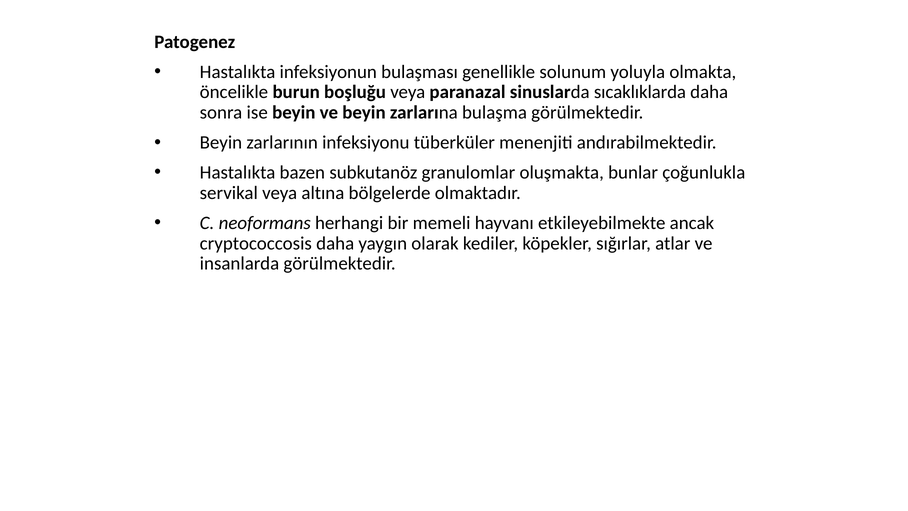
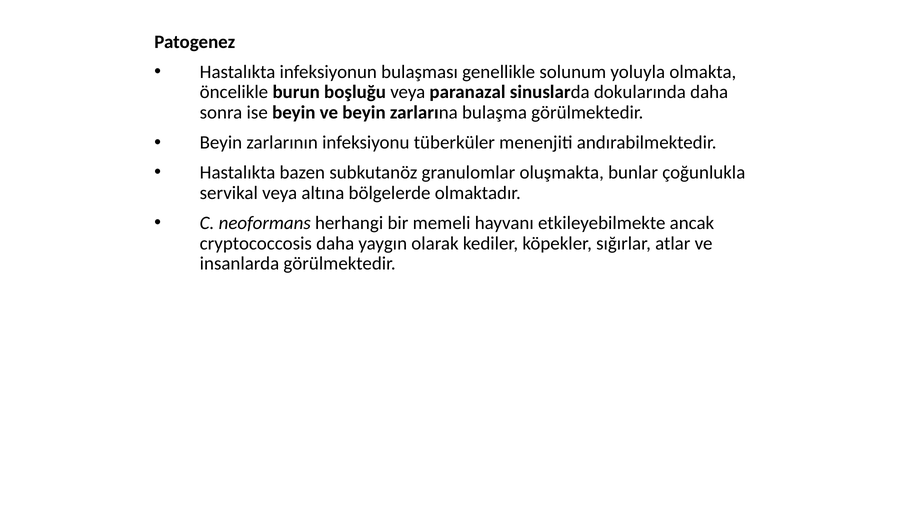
sıcaklıklarda: sıcaklıklarda -> dokularında (640, 92)
